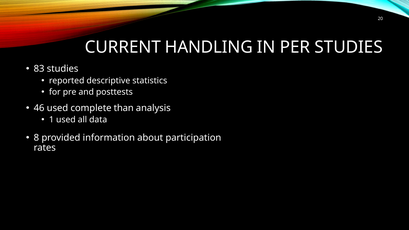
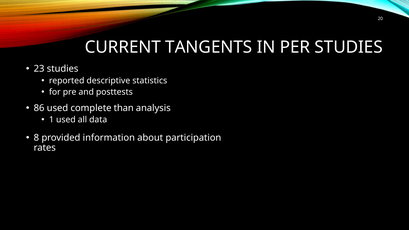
HANDLING: HANDLING -> TANGENTS (209, 47)
83: 83 -> 23 (39, 69)
46: 46 -> 86 (39, 108)
